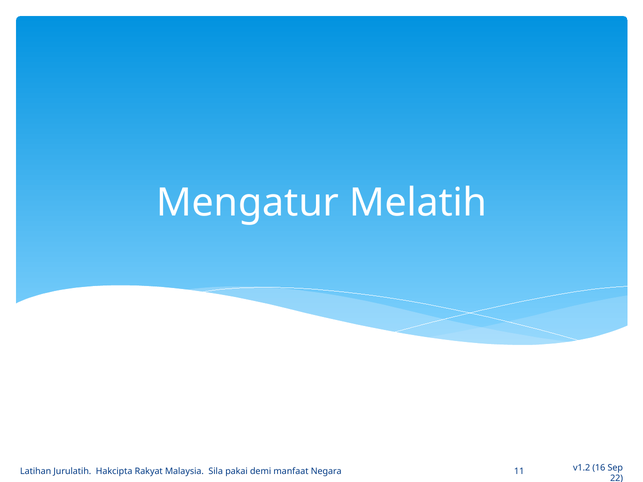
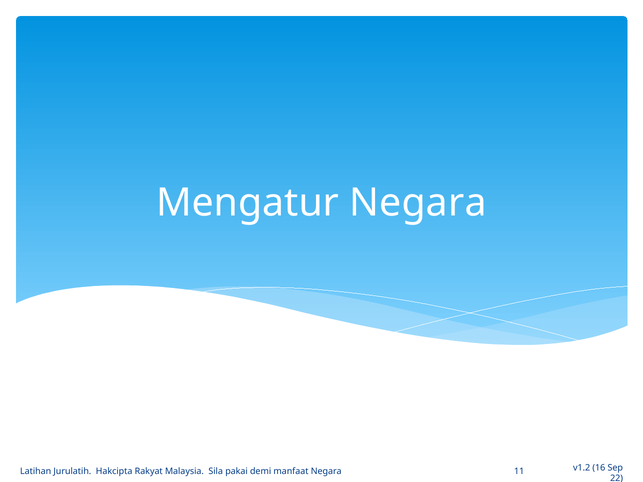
Mengatur Melatih: Melatih -> Negara (418, 203)
